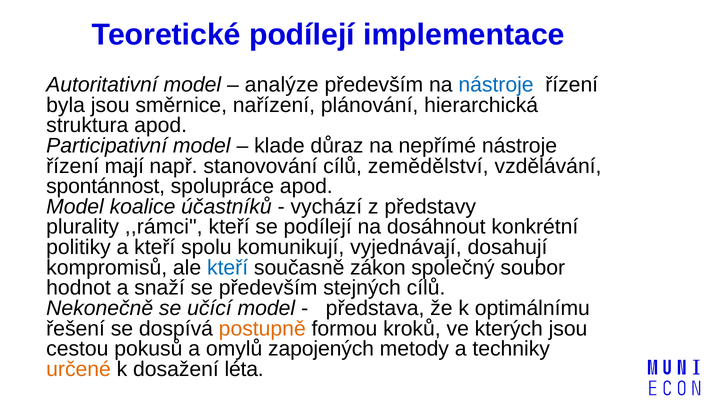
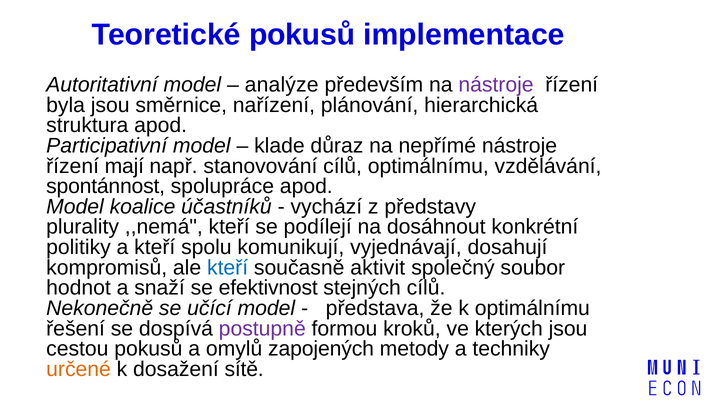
Teoretické podílejí: podílejí -> pokusů (302, 35)
nástroje colour: blue -> purple (496, 85)
cílů zemědělství: zemědělství -> optimálnímu (428, 166)
,,rámci: ,,rámci -> ,,nemá (164, 227)
zákon: zákon -> aktivit (378, 268)
se především: především -> efektivnost (268, 288)
postupně colour: orange -> purple (262, 329)
léta: léta -> sítě (244, 370)
